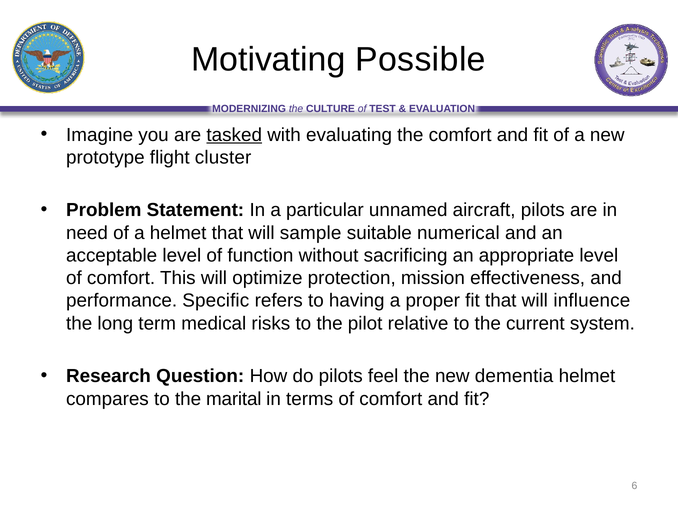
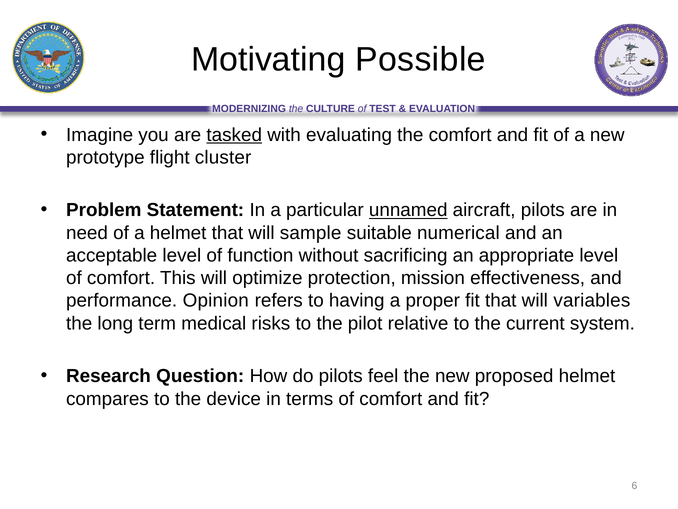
unnamed underline: none -> present (408, 210)
Specific: Specific -> Opinion (216, 300)
influence: influence -> variables (592, 300)
dementia: dementia -> proposed (514, 376)
marital: marital -> device (234, 398)
